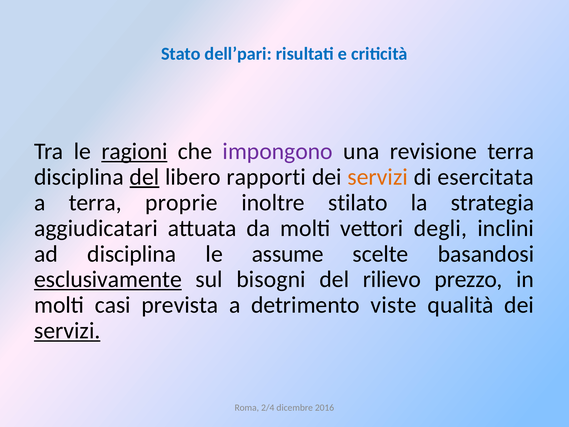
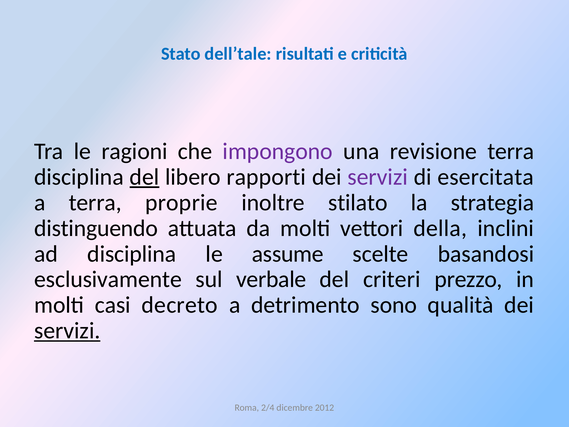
dell’pari: dell’pari -> dell’tale (238, 54)
ragioni underline: present -> none (135, 151)
servizi colour: orange -> purple (378, 177)
aggiudicatari: aggiudicatari -> distinguendo (96, 228)
degli: degli -> della (440, 228)
esclusivamente underline: present -> none (108, 279)
bisogni: bisogni -> verbale (271, 279)
rilievo: rilievo -> criteri (392, 279)
prevista: prevista -> decreto (180, 305)
viste: viste -> sono (394, 305)
2016: 2016 -> 2012 (325, 407)
